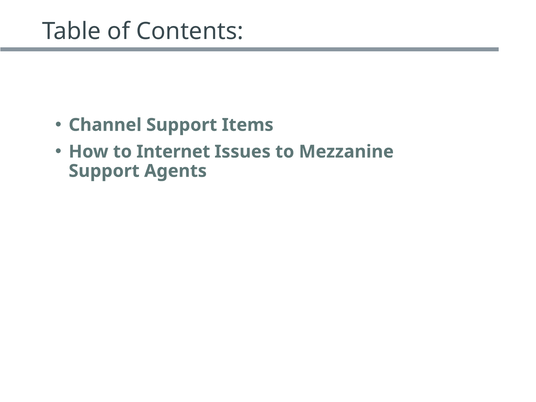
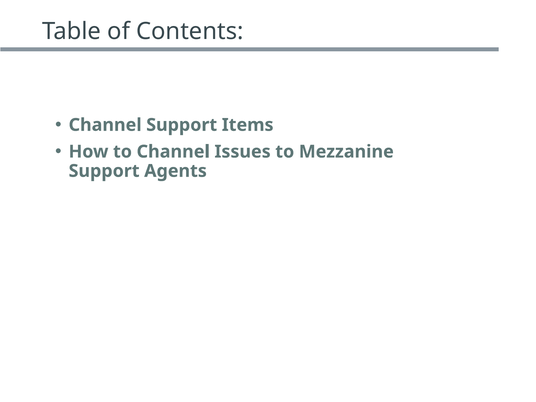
to Internet: Internet -> Channel (173, 152)
